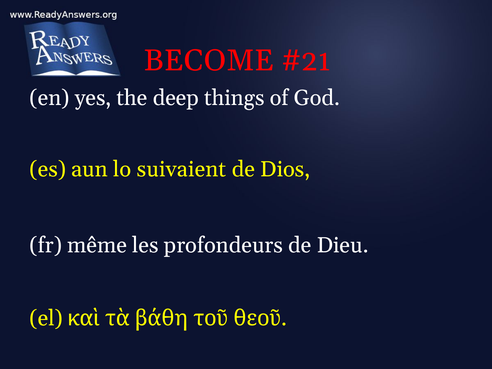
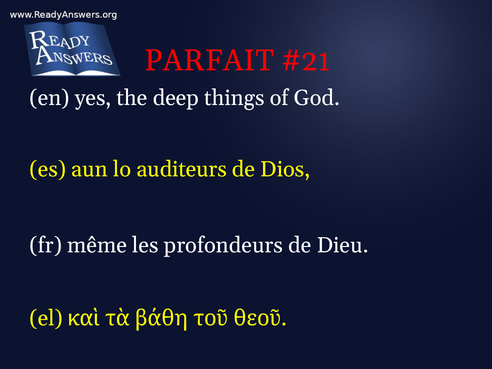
BECOME: BECOME -> PARFAIT (209, 61)
suivaient: suivaient -> auditeurs (182, 169)
